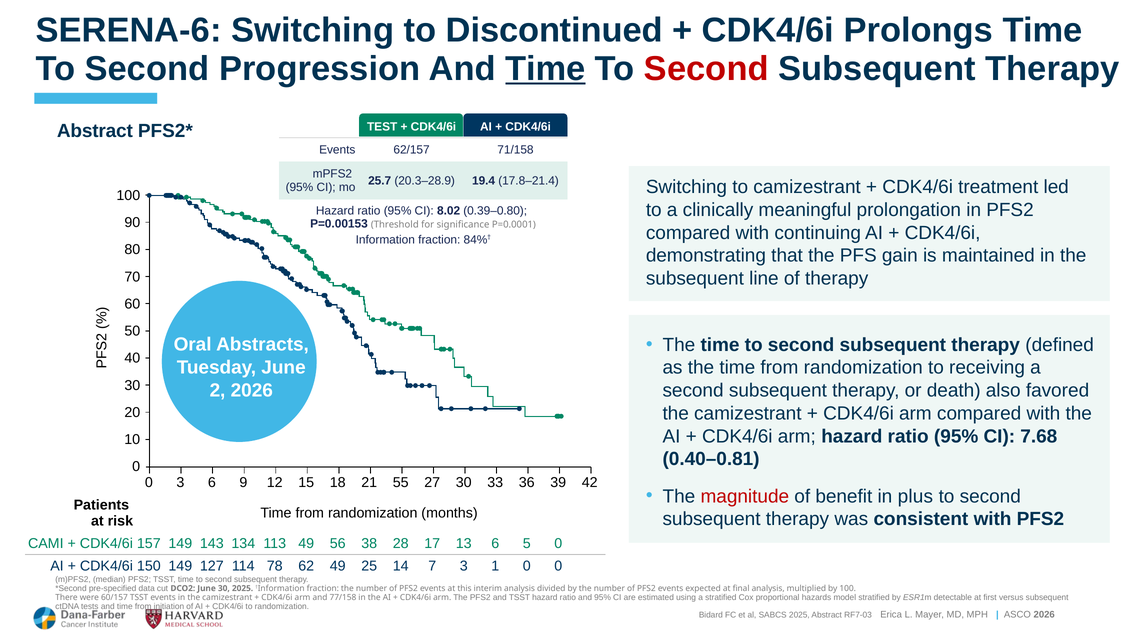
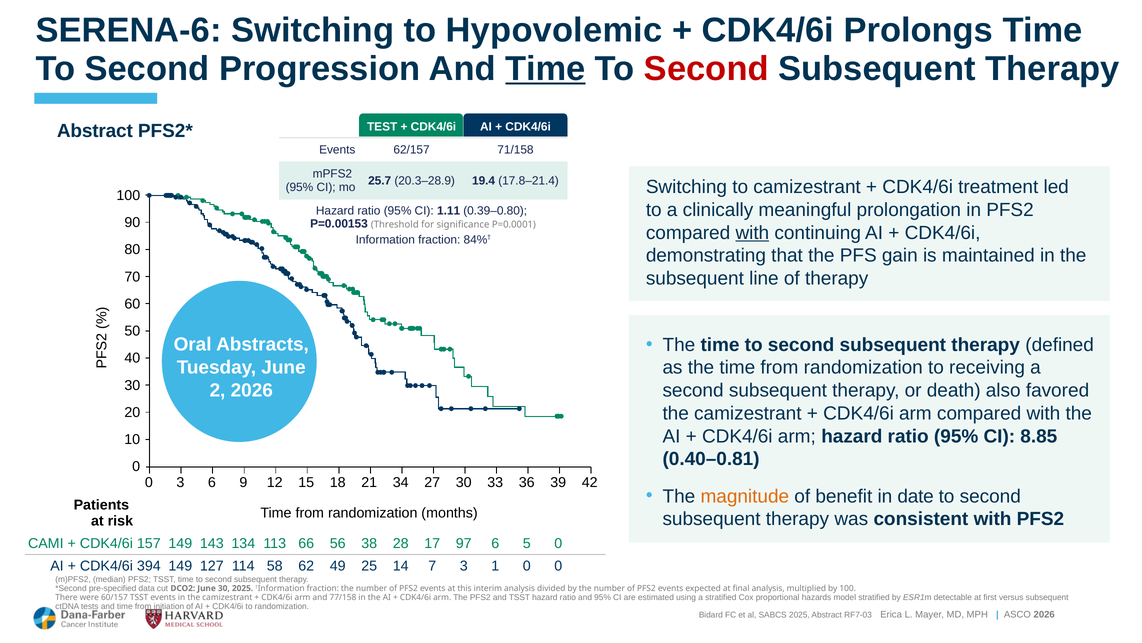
Discontinued: Discontinued -> Hypovolemic (554, 31)
8.02: 8.02 -> 1.11 (449, 210)
with underline: none -> present (752, 233)
7.68: 7.68 -> 8.85 (1039, 436)
55: 55 -> 34 (401, 482)
magnitude colour: red -> orange (745, 496)
plus: plus -> date (916, 496)
113 49: 49 -> 66 (306, 543)
13: 13 -> 97 (464, 543)
150: 150 -> 394 (149, 565)
78: 78 -> 58 (275, 565)
